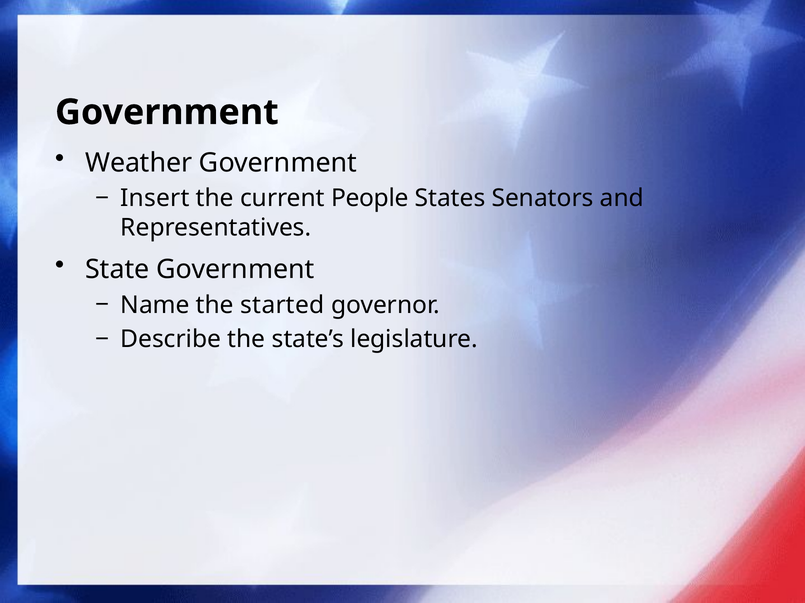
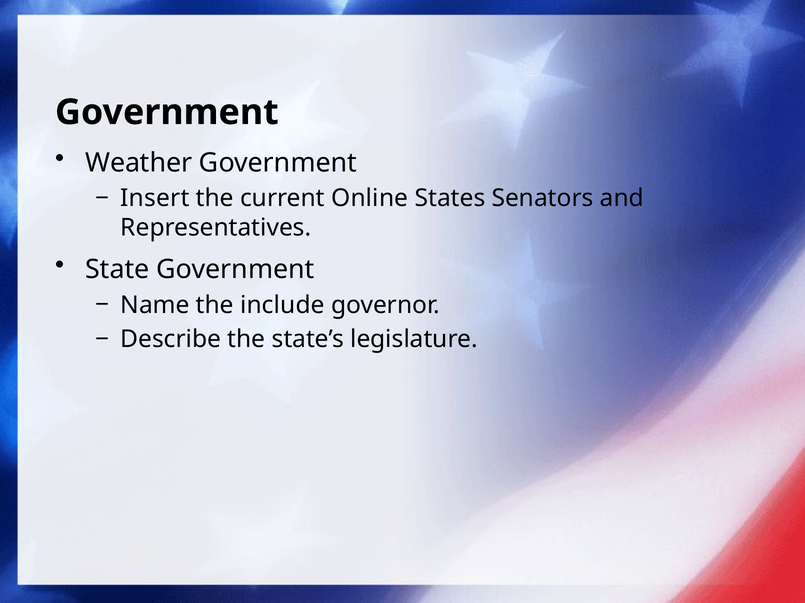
People: People -> Online (370, 198)
started: started -> include (282, 305)
